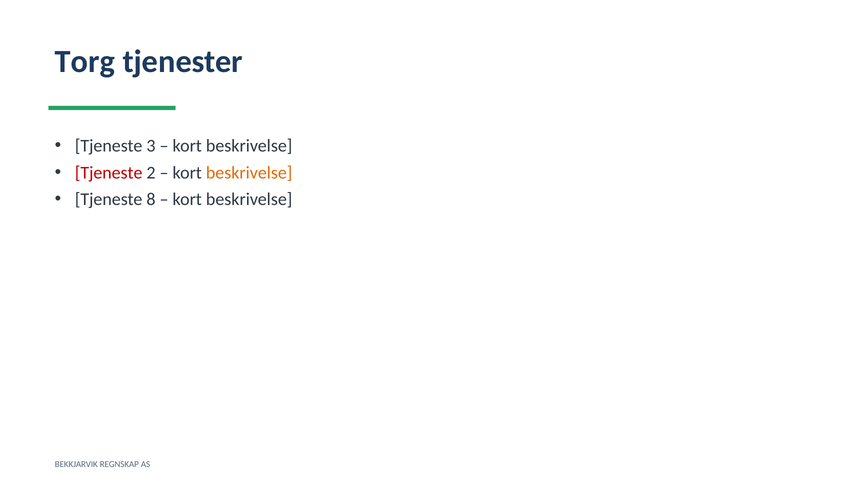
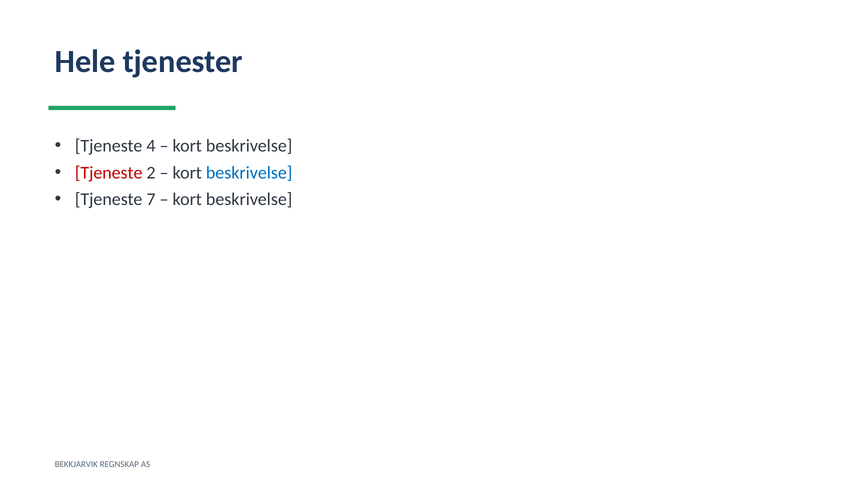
Torg: Torg -> Hele (85, 61)
3: 3 -> 4 (151, 146)
beskrivelse colour: orange -> blue (249, 173)
8: 8 -> 7 (151, 200)
